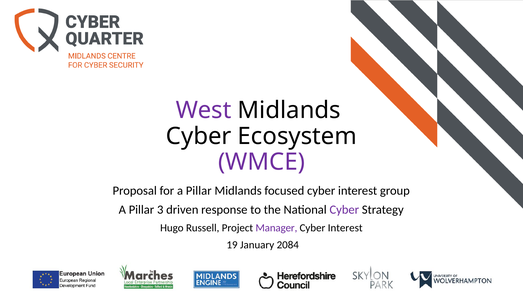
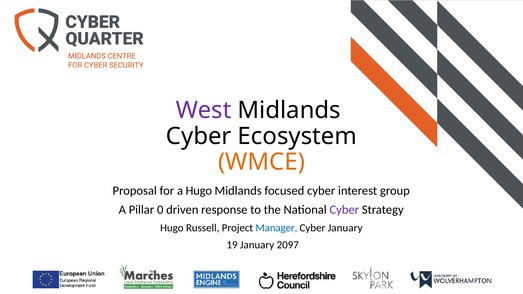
WMCE colour: purple -> orange (261, 162)
for a Pillar: Pillar -> Hugo (199, 191)
3: 3 -> 0 (160, 210)
Manager colour: purple -> blue (276, 228)
Interest: Interest -> January (345, 228)
2084: 2084 -> 2097 (288, 245)
